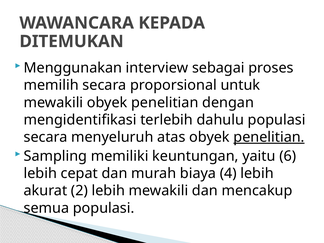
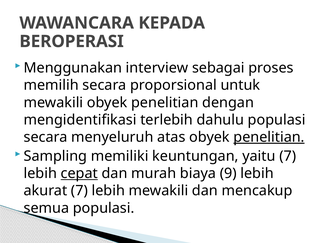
DITEMUKAN: DITEMUKAN -> BEROPERASI (72, 41)
yaitu 6: 6 -> 7 (288, 156)
cepat underline: none -> present (79, 173)
4: 4 -> 9 (228, 173)
akurat 2: 2 -> 7 (79, 191)
